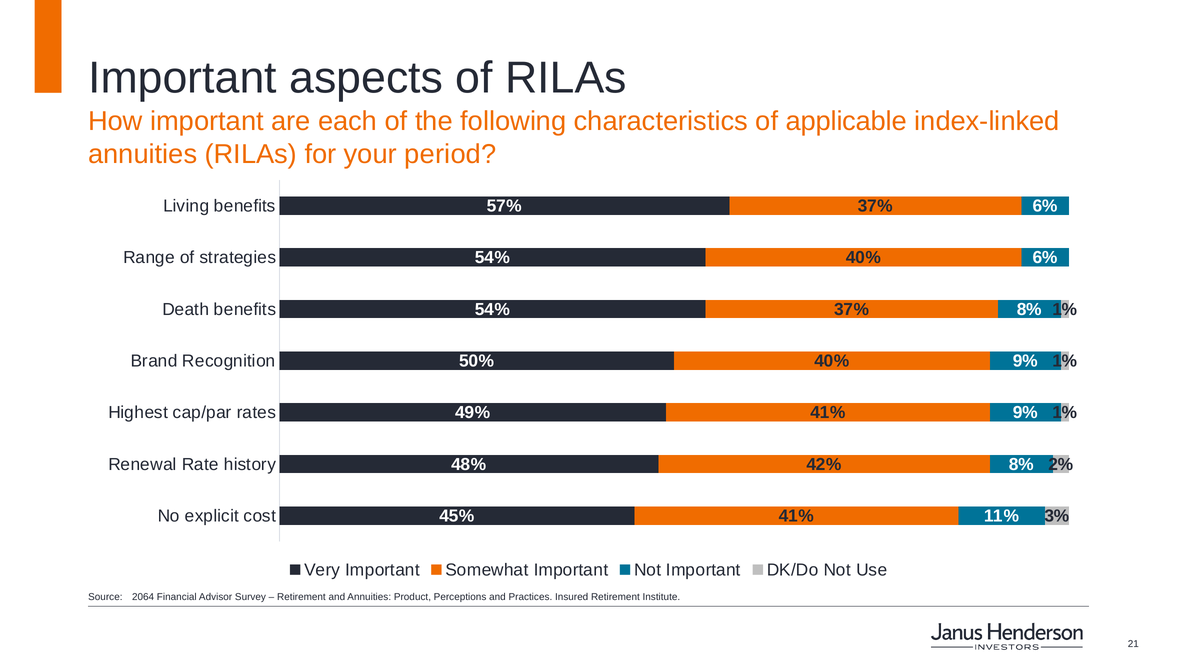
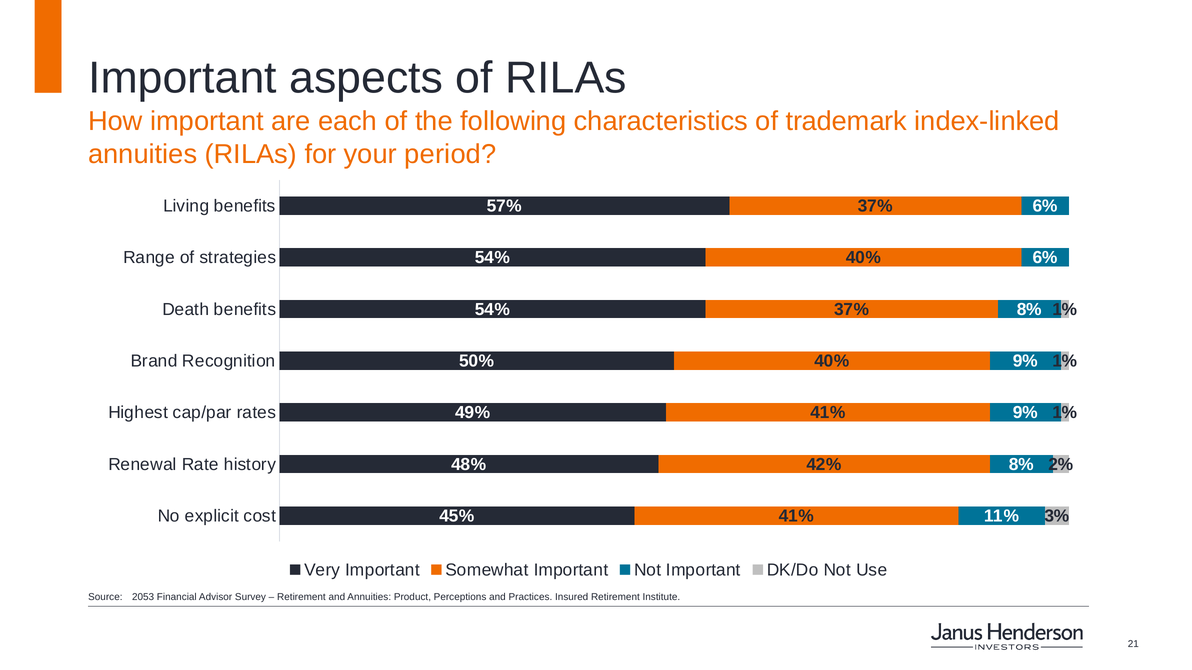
applicable: applicable -> trademark (846, 121)
2064: 2064 -> 2053 (143, 597)
